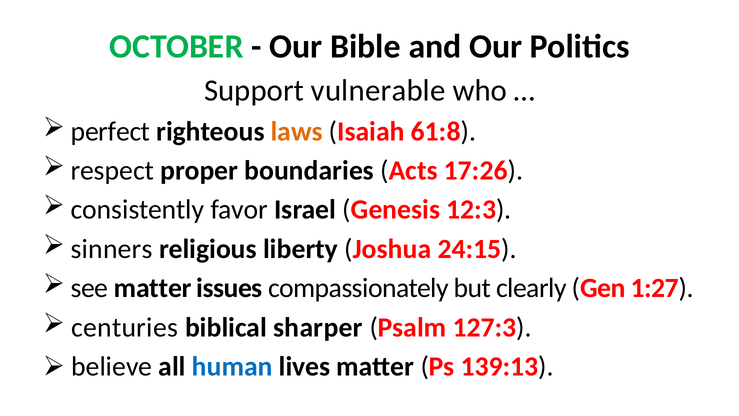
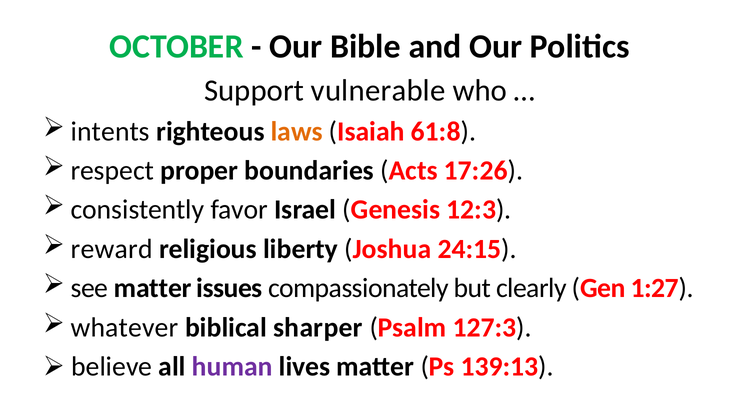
perfect: perfect -> intents (110, 131)
sinners: sinners -> reward (112, 249)
centuries: centuries -> whatever (125, 327)
human colour: blue -> purple (232, 366)
